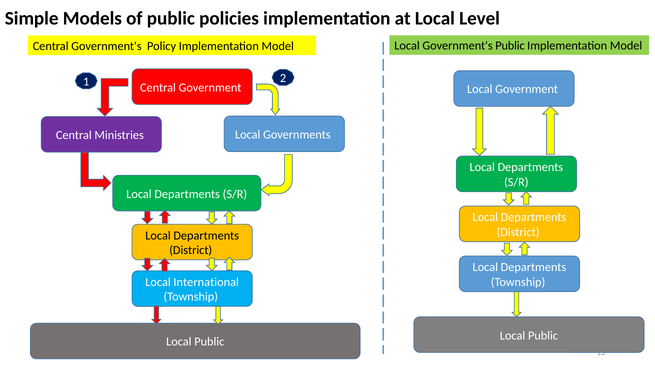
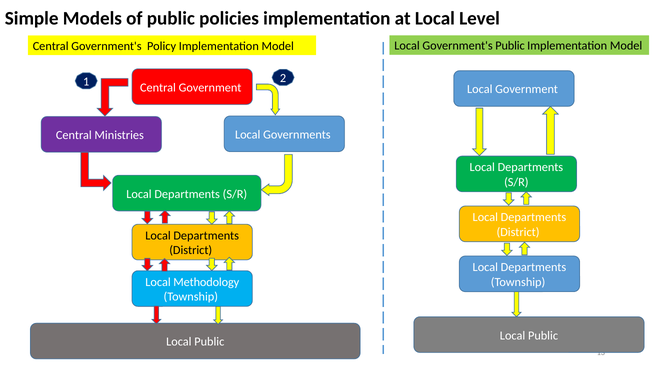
International: International -> Methodology (206, 282)
